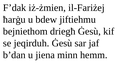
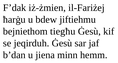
driegħ: driegħ -> tiegħu (63, 32)
